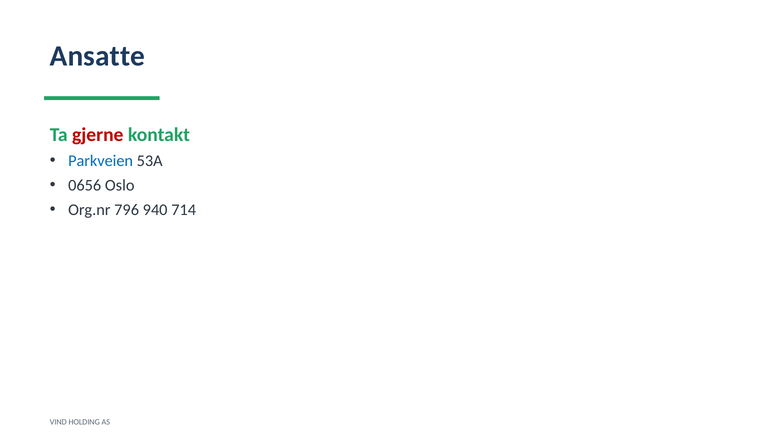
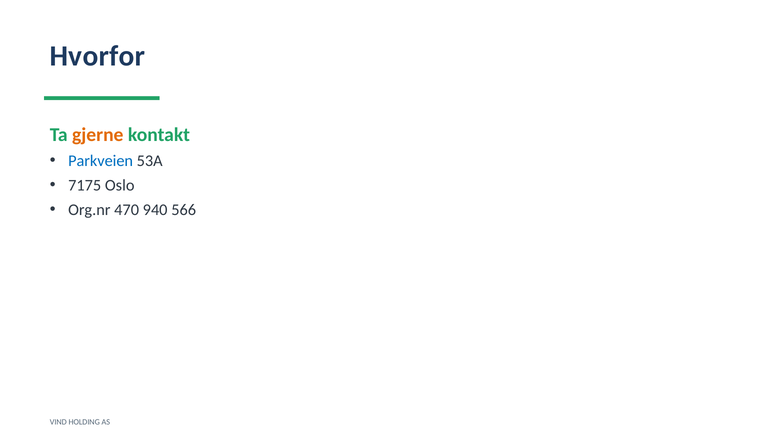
Ansatte: Ansatte -> Hvorfor (97, 56)
gjerne colour: red -> orange (98, 135)
0656: 0656 -> 7175 (85, 185)
796: 796 -> 470 (127, 210)
714: 714 -> 566 (184, 210)
